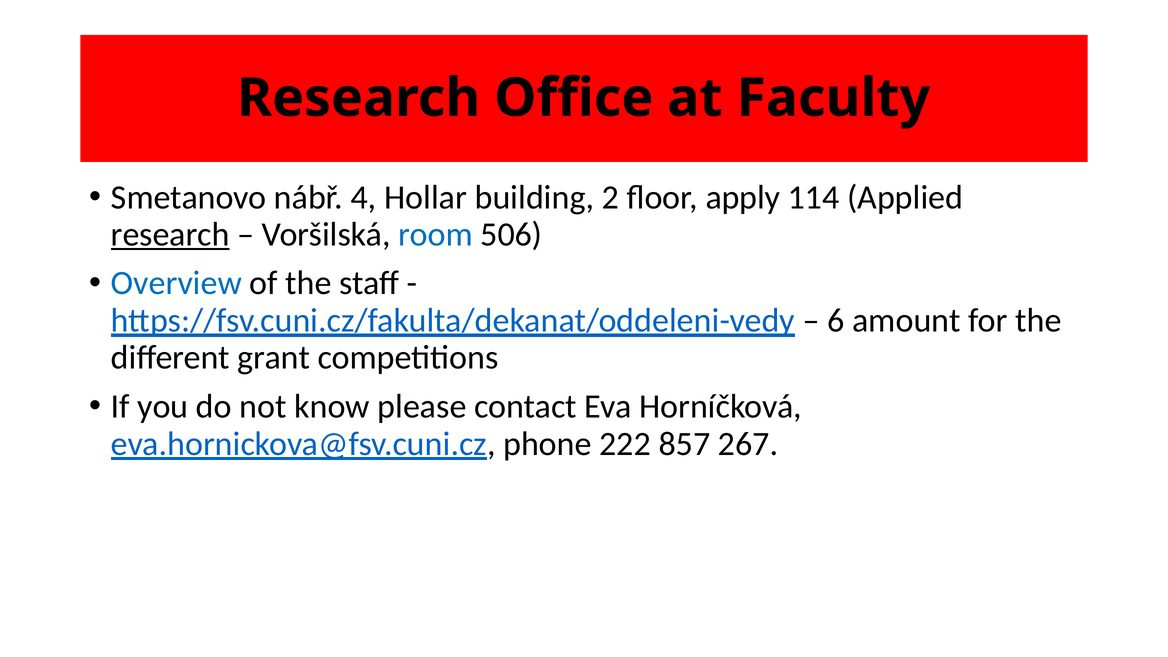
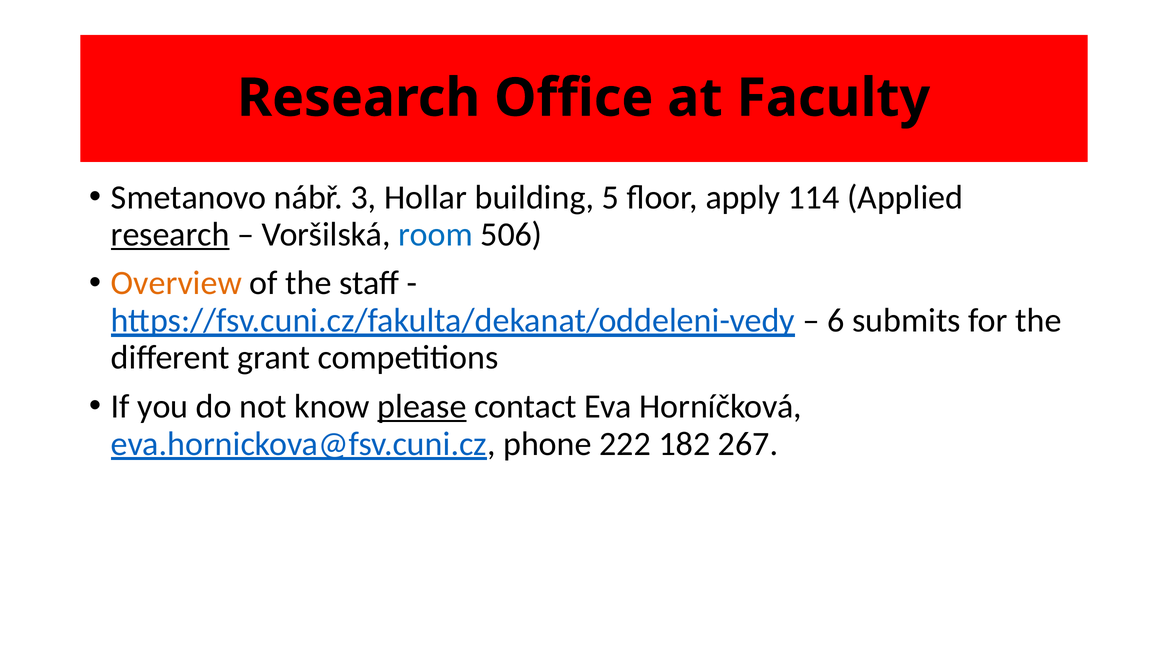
4: 4 -> 3 (364, 197)
2: 2 -> 5 (610, 197)
Overview colour: blue -> orange (176, 283)
amount: amount -> submits (906, 321)
please underline: none -> present (422, 406)
857: 857 -> 182 (684, 444)
